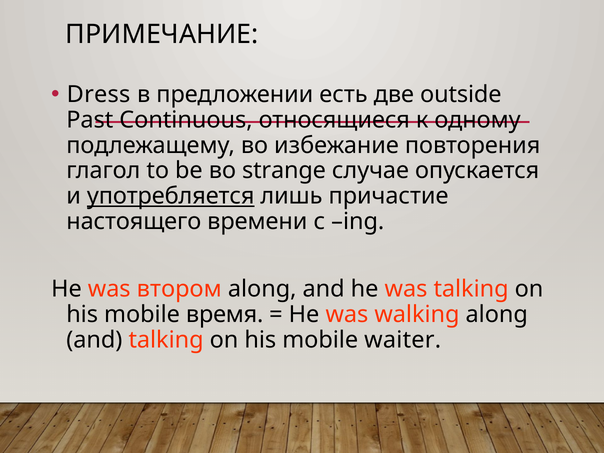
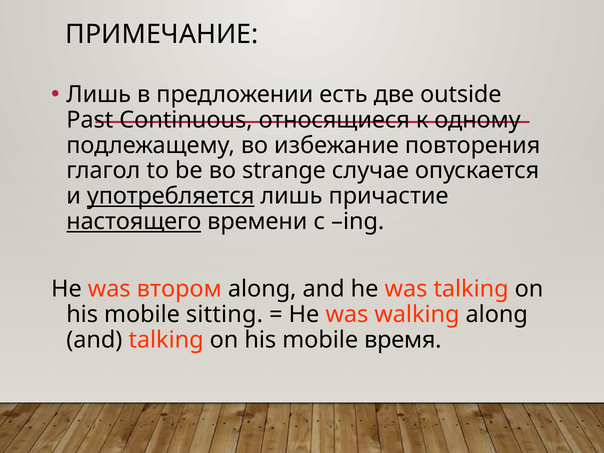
Dress: Dress -> Лишь (99, 95)
настоящего underline: none -> present (134, 221)
время: время -> sitting (224, 314)
waiter: waiter -> время (403, 340)
